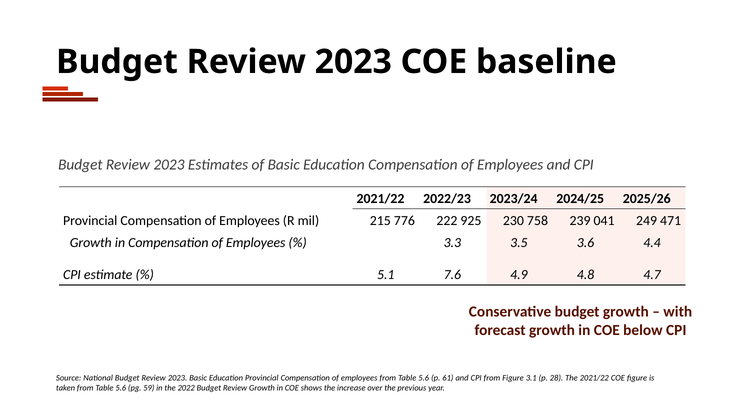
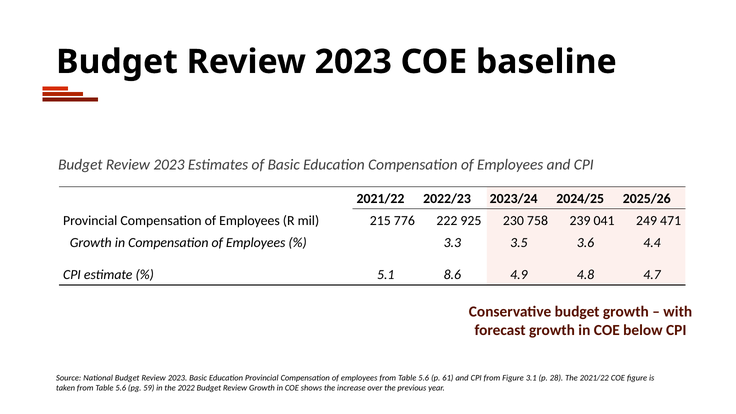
7.6: 7.6 -> 8.6 (452, 275)
